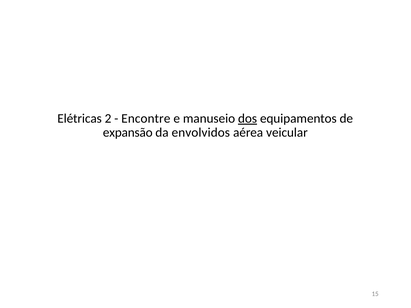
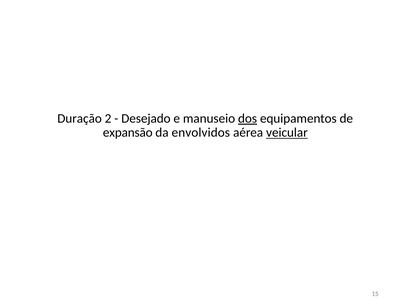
Elétricas: Elétricas -> Duração (80, 119)
Encontre: Encontre -> Desejado (146, 119)
veicular underline: none -> present (287, 133)
